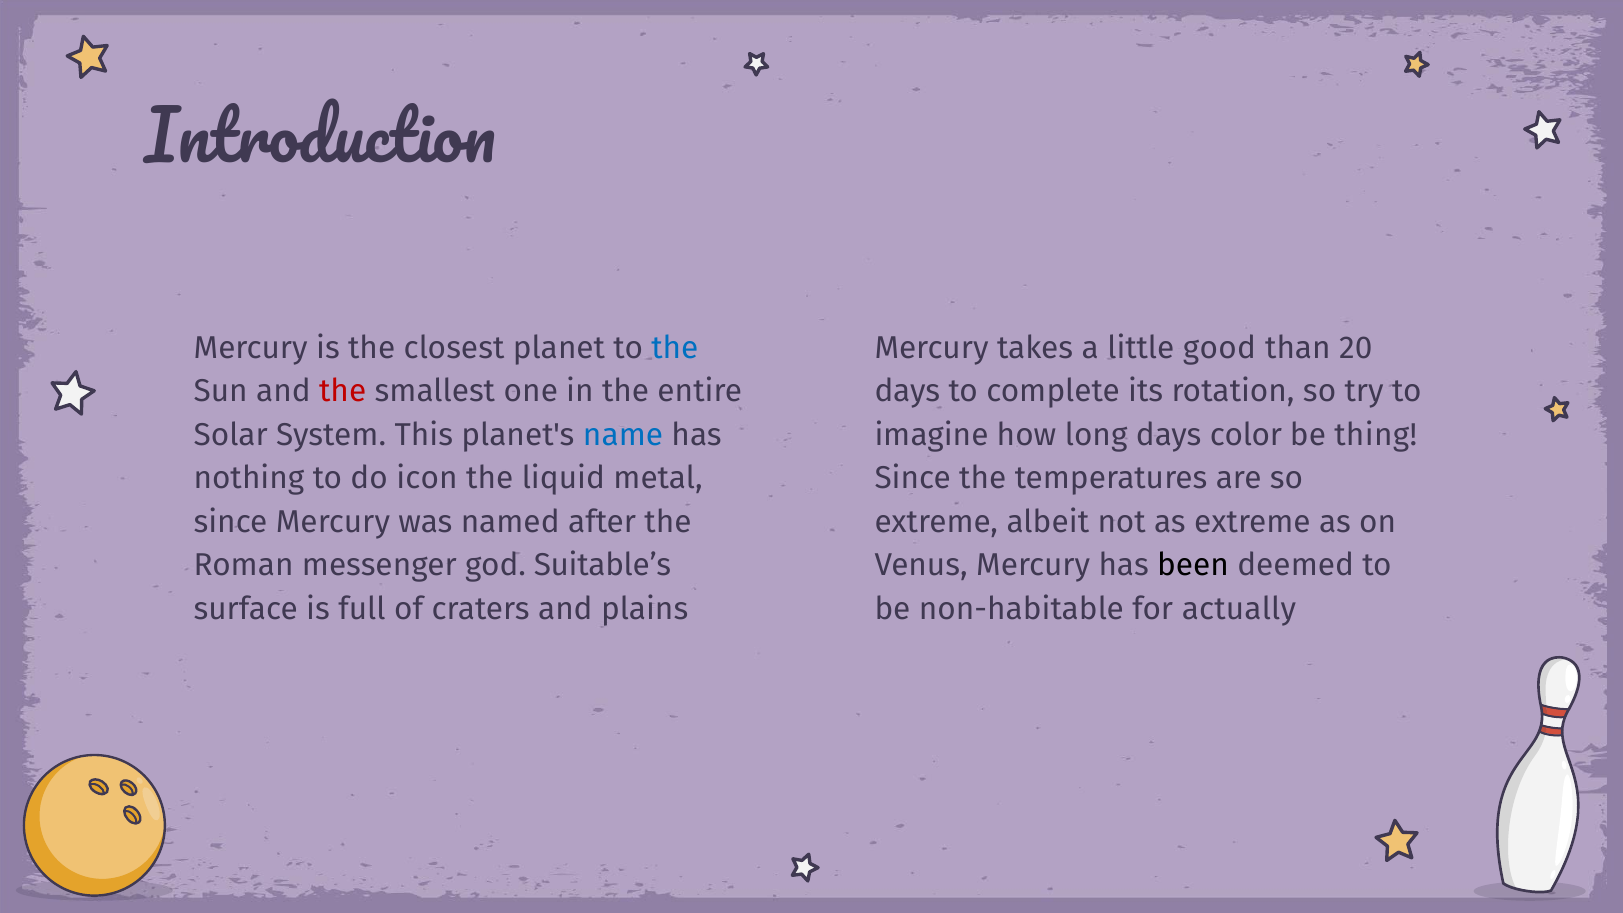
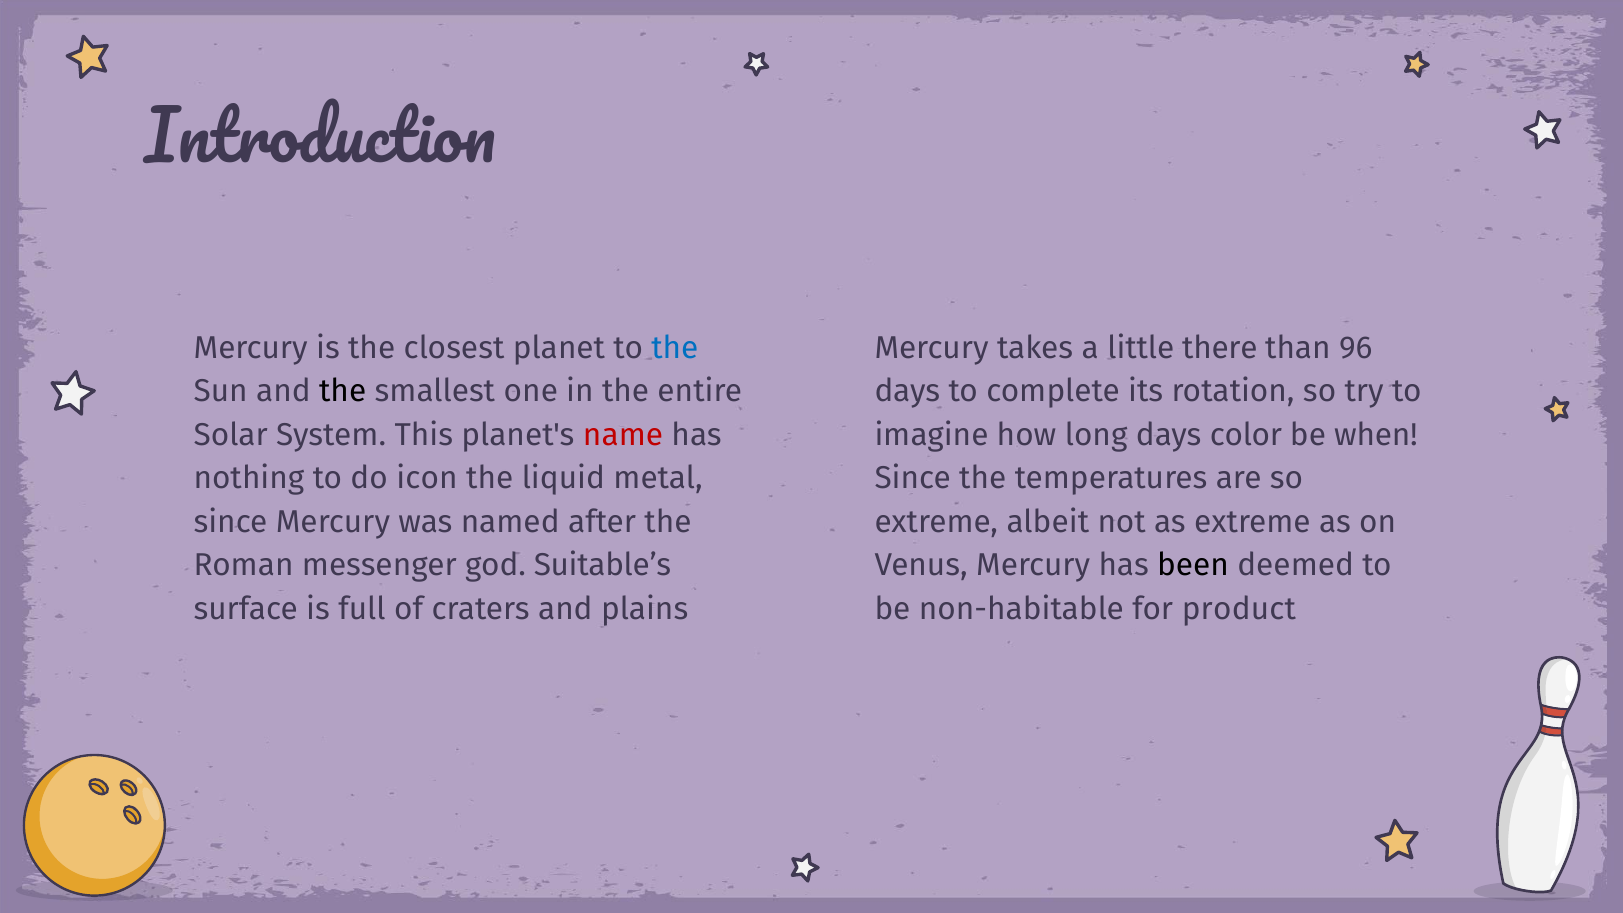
good: good -> there (1220, 348)
20: 20 -> 96 (1356, 348)
the colour: red -> black (343, 391)
name colour: blue -> red (623, 435)
thing: thing -> when (1376, 435)
actually: actually -> product (1239, 609)
